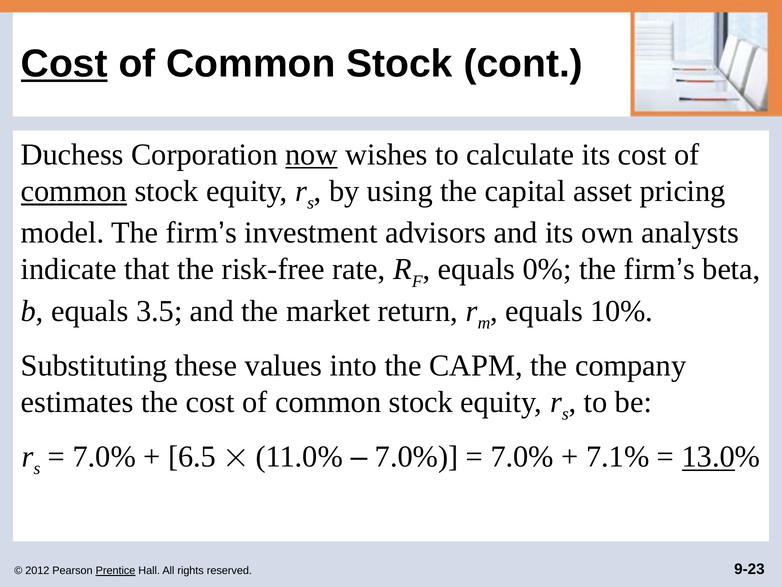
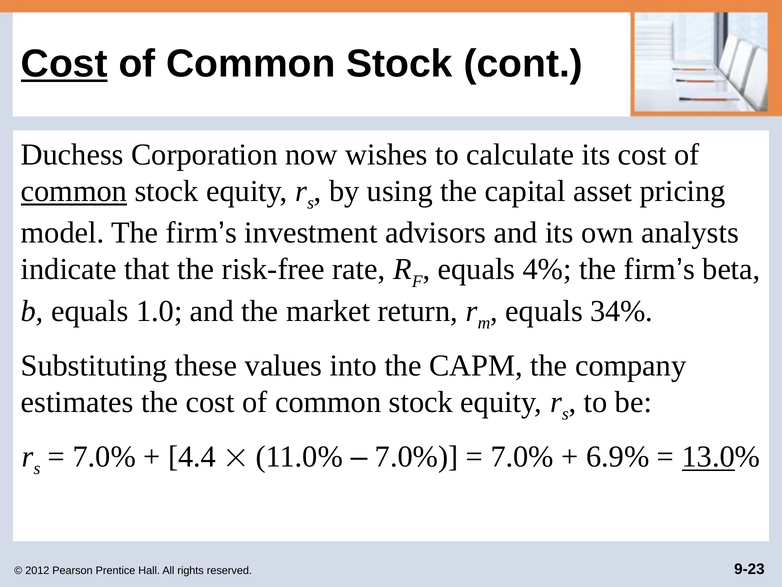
now underline: present -> none (311, 155)
0%: 0% -> 4% (547, 269)
3.5: 3.5 -> 1.0 (159, 311)
10%: 10% -> 34% (622, 311)
6.5: 6.5 -> 4.4 (192, 456)
7.1%: 7.1% -> 6.9% (618, 456)
Prentice underline: present -> none (116, 570)
